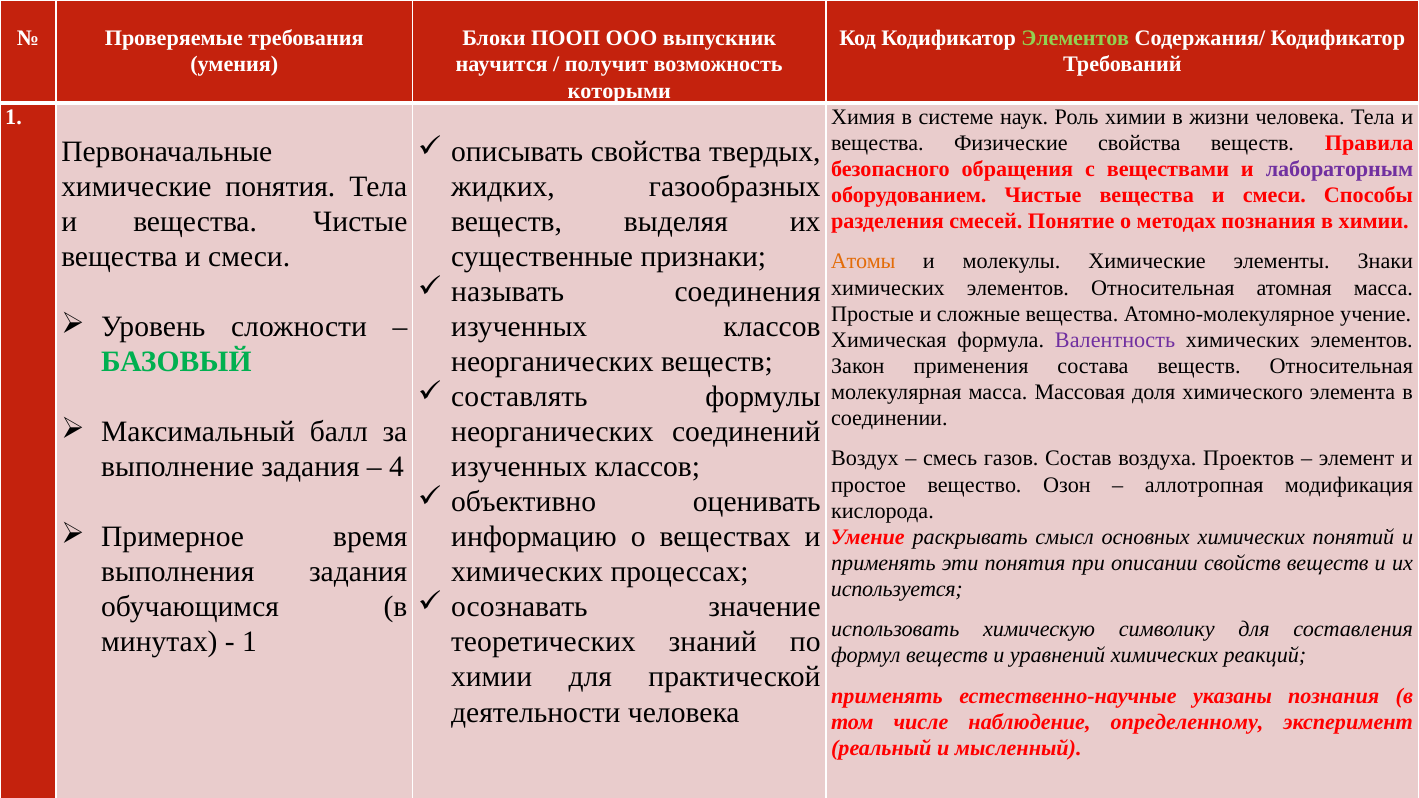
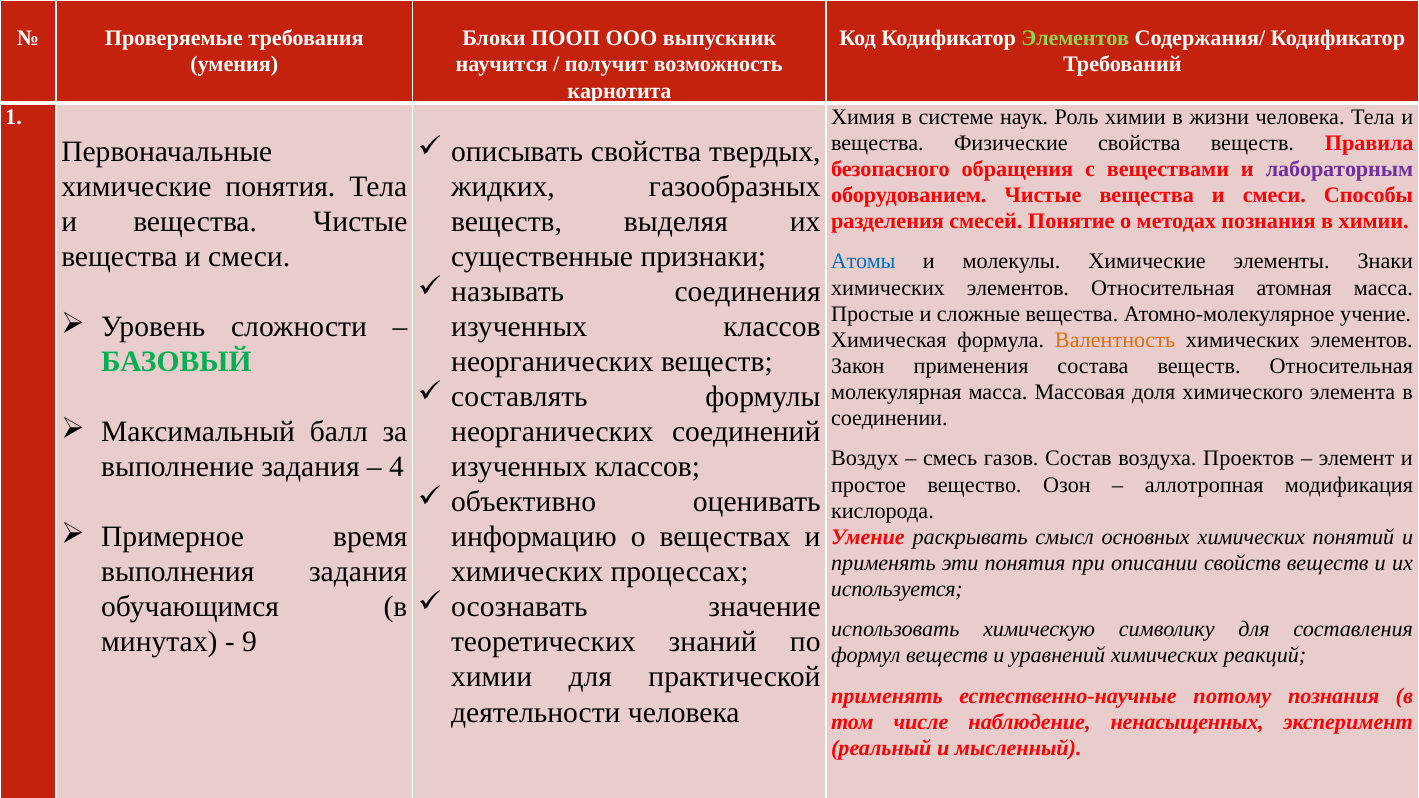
которыми: которыми -> карнотита (619, 91)
Атомы colour: orange -> blue (863, 262)
Валентность colour: purple -> orange (1115, 340)
1: 1 -> 9 (250, 642)
указаны: указаны -> потому (1232, 696)
определенному: определенному -> ненасыщенных (1187, 722)
